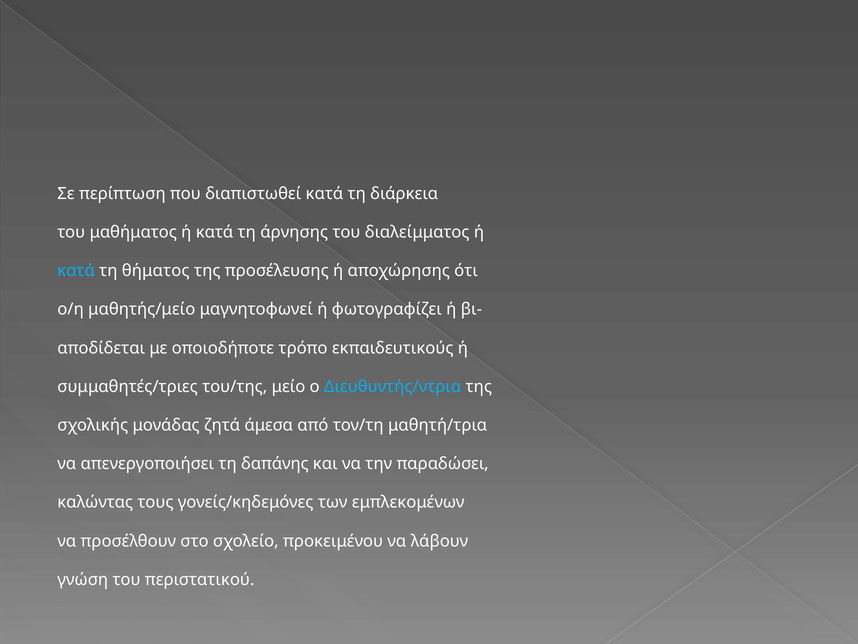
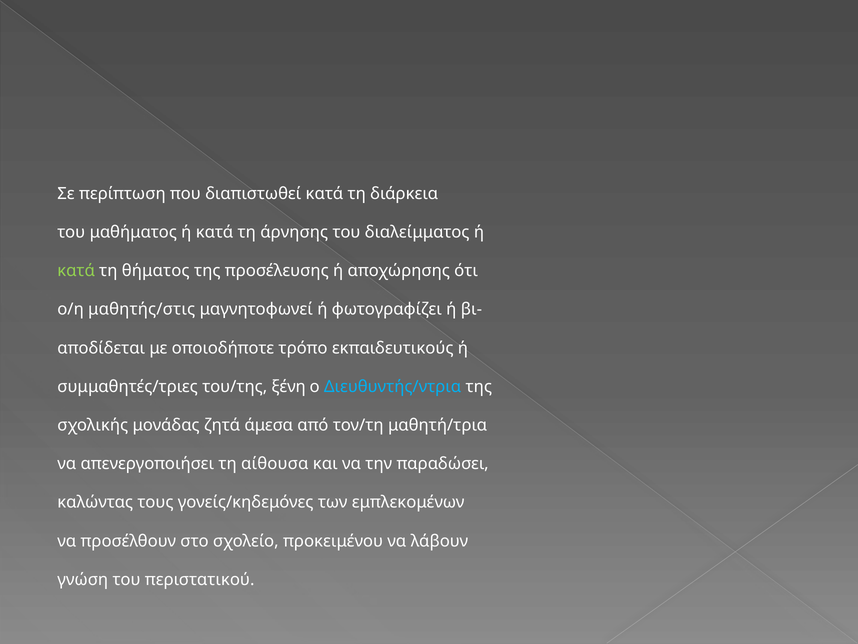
κατά colour: light blue -> light green (76, 271)
μαθητής/μείο: μαθητής/μείο -> μαθητής/στις (142, 309)
μείο: μείο -> ξένη (289, 386)
δαπάνης: δαπάνης -> αίθουσα (275, 463)
